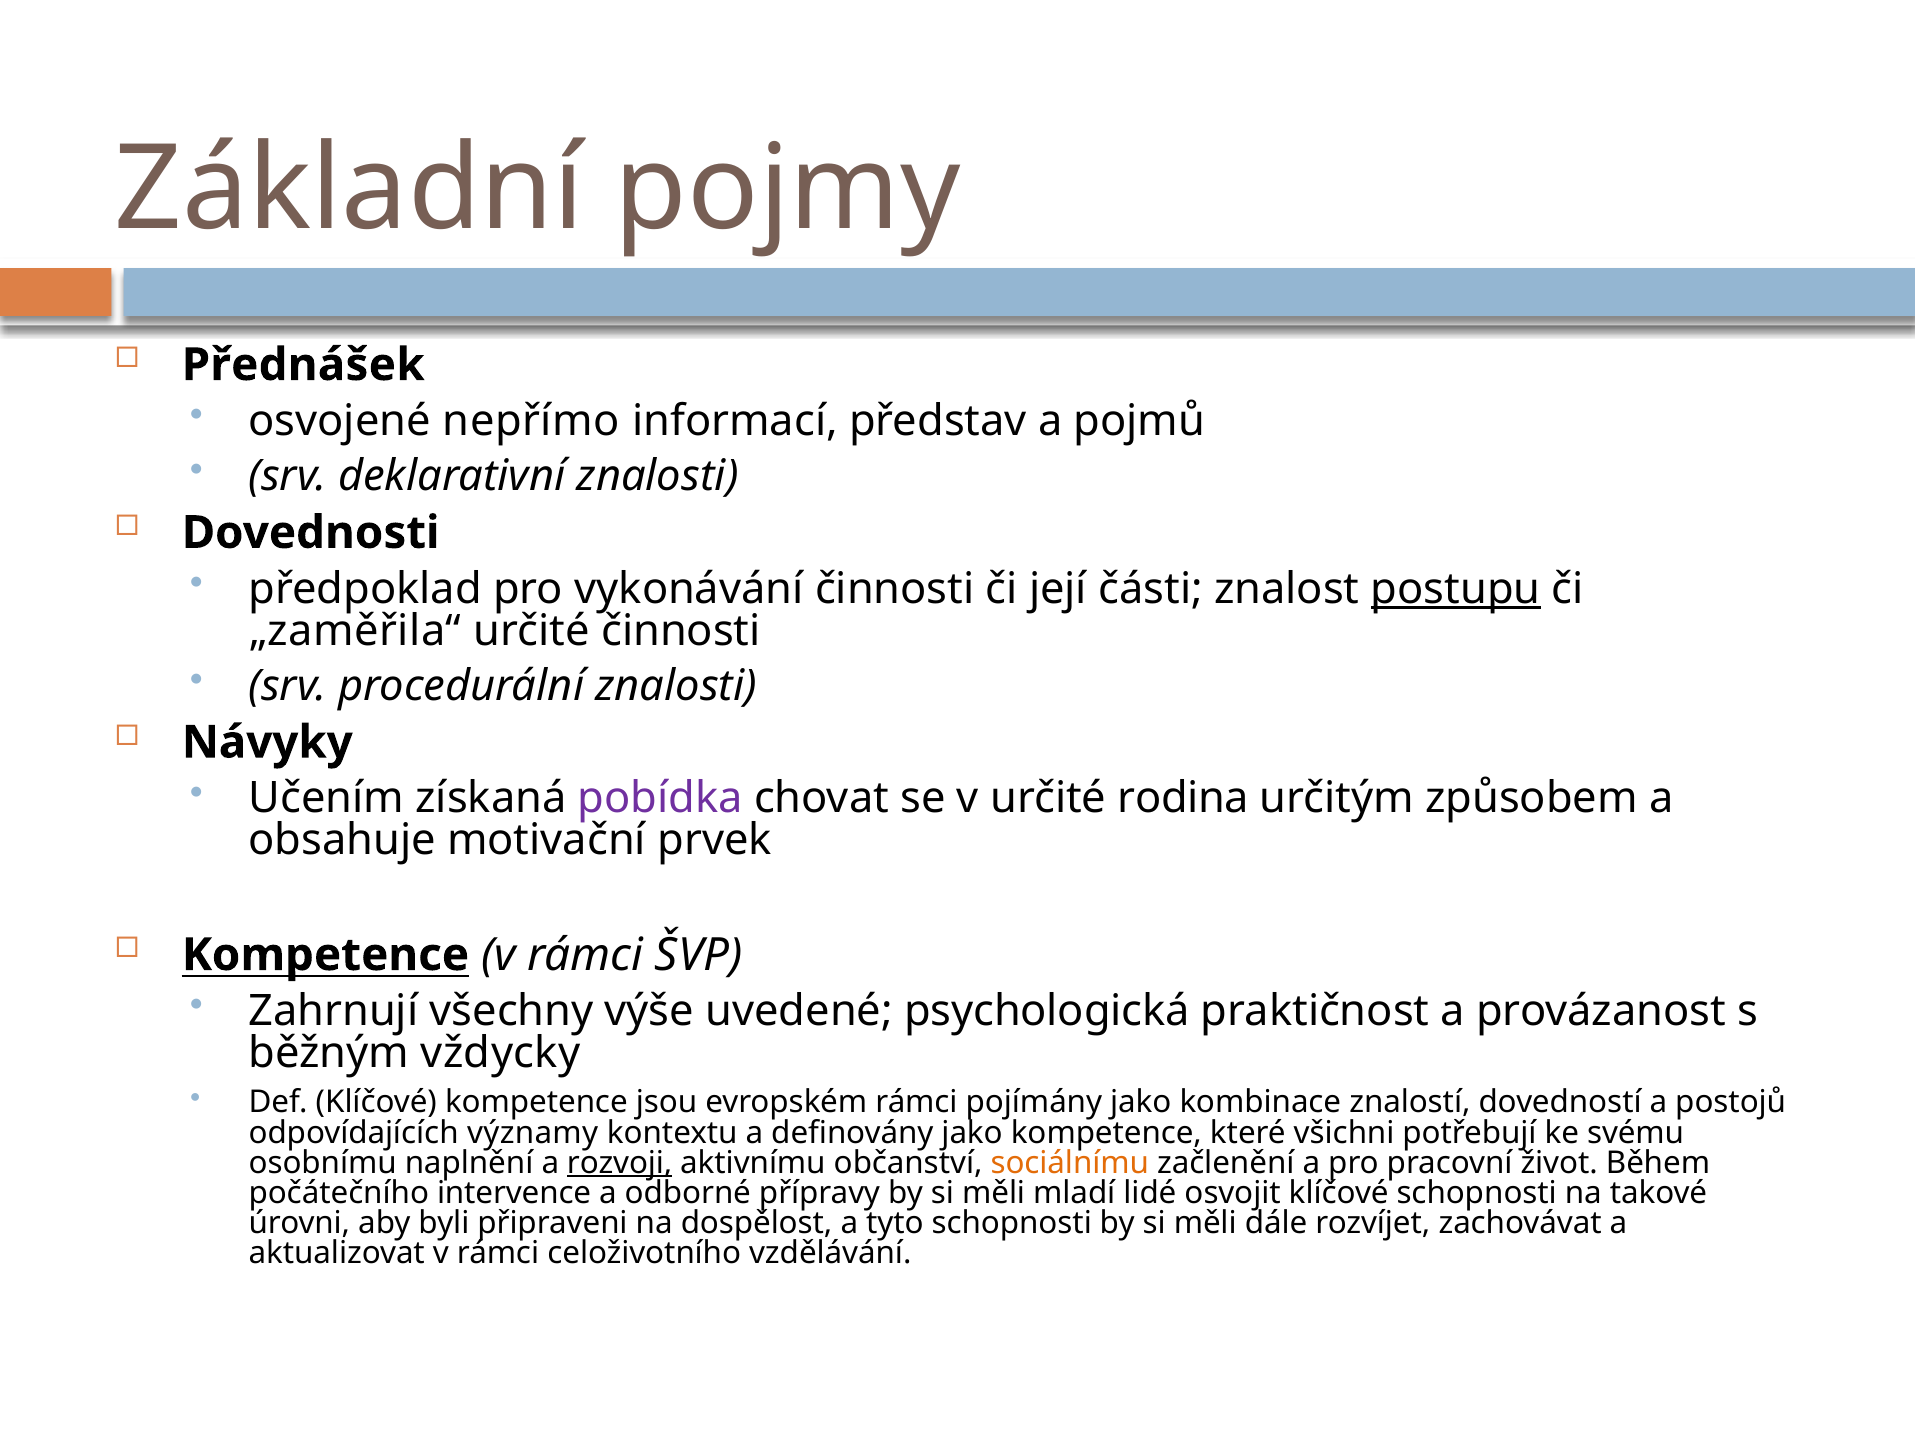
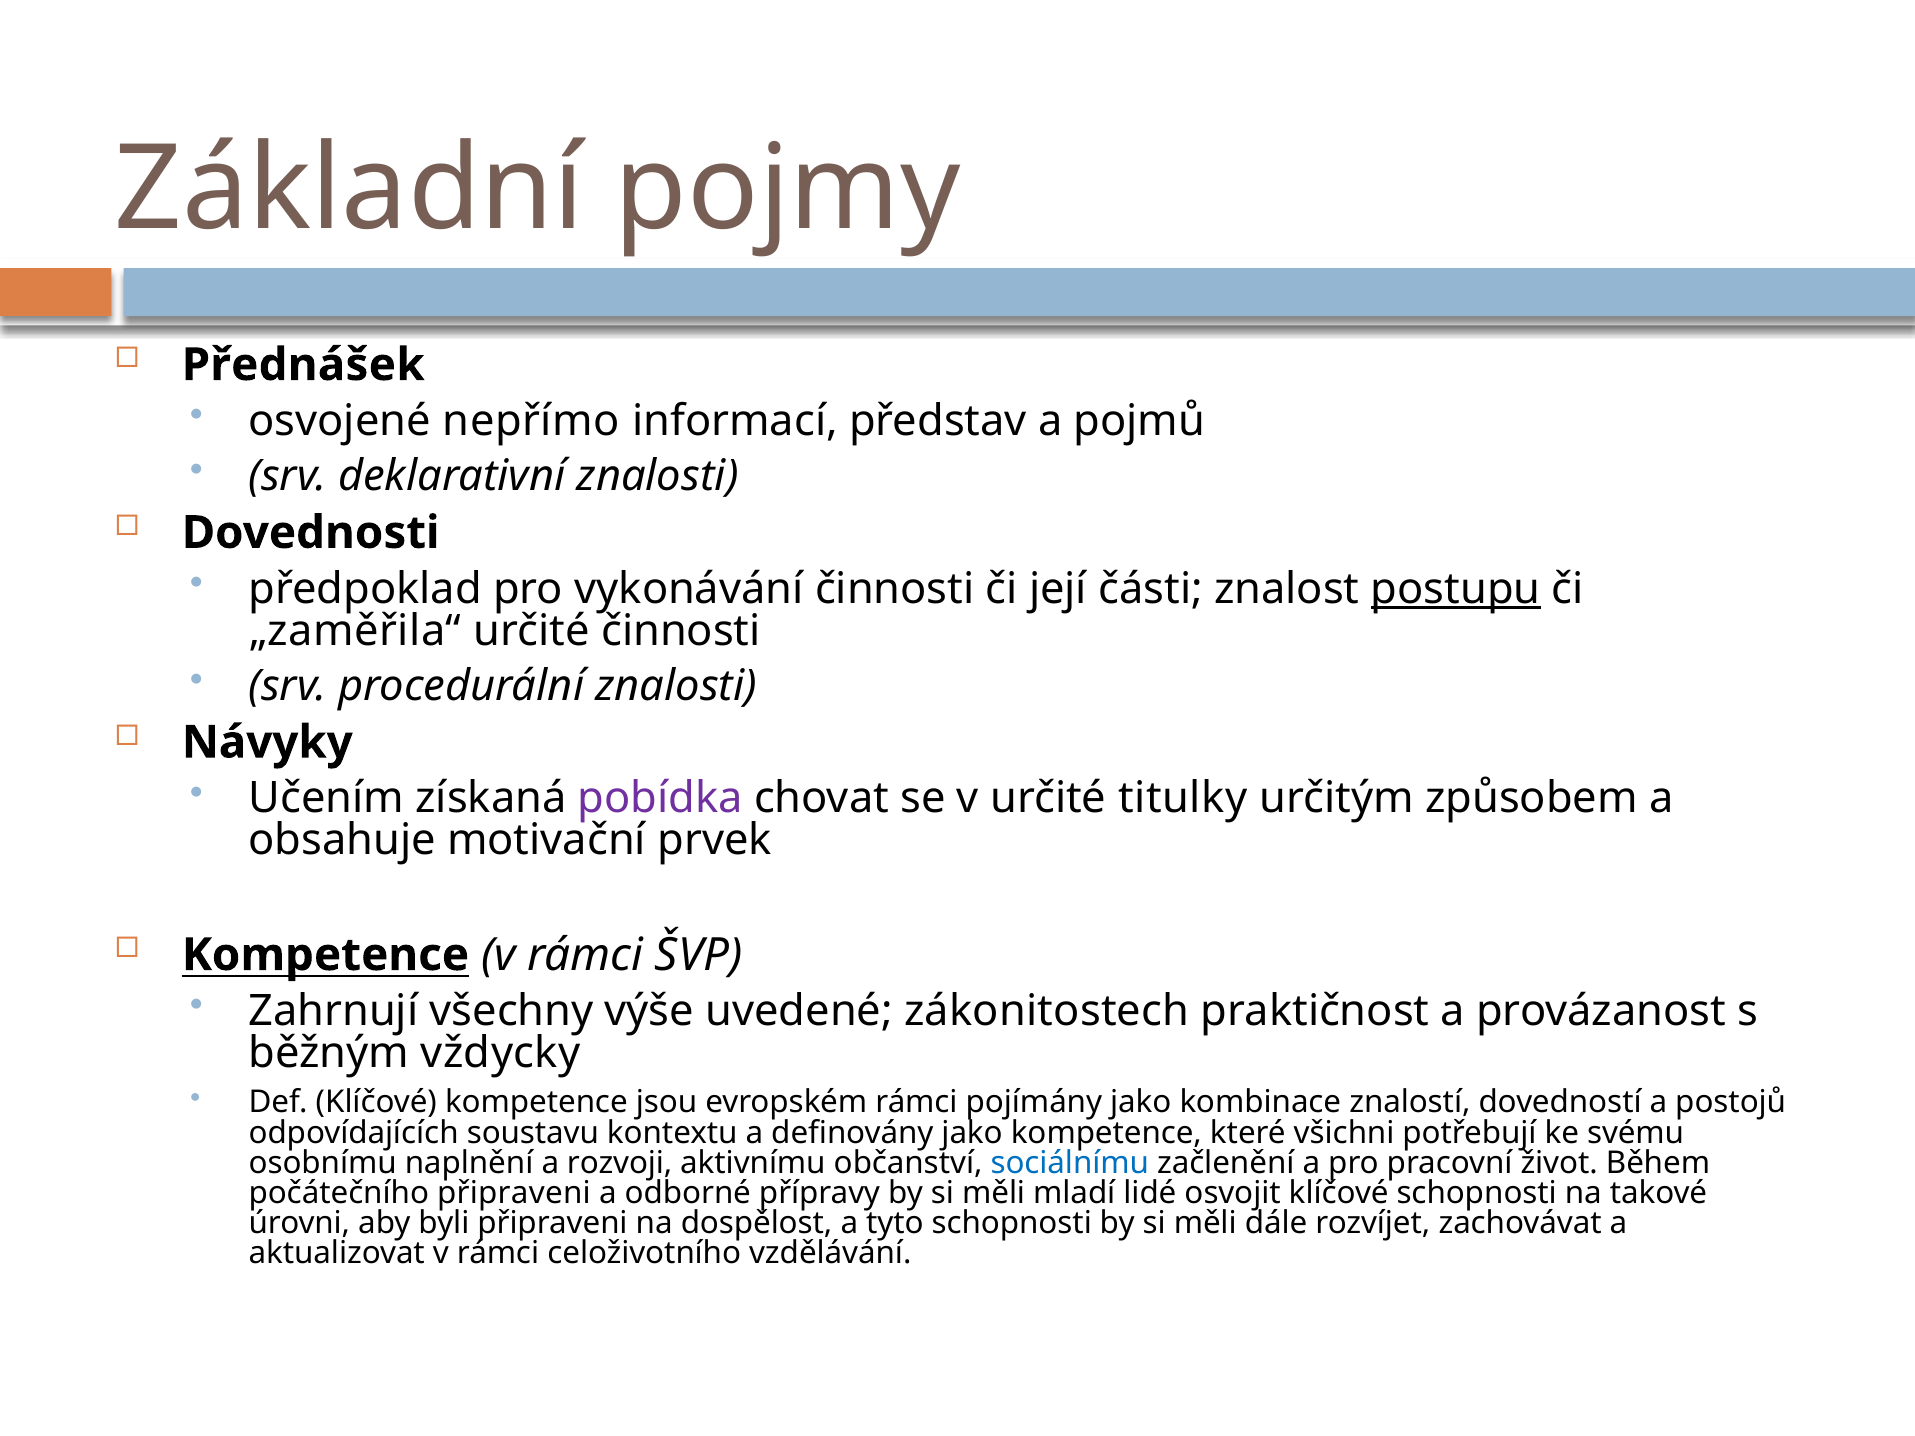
rodina: rodina -> titulky (1183, 799)
psychologická: psychologická -> zákonitostech (1047, 1011)
významy: významy -> soustavu (533, 1133)
rozvoji underline: present -> none (620, 1163)
sociálnímu colour: orange -> blue (1070, 1163)
počátečního intervence: intervence -> připraveni (514, 1193)
